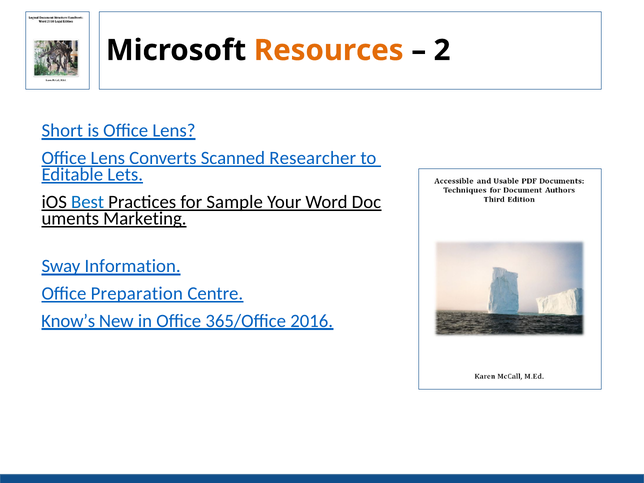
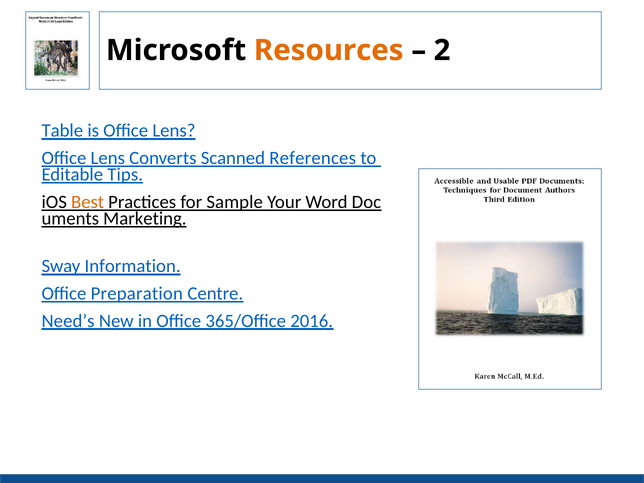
Short: Short -> Table (62, 131)
Researcher: Researcher -> References (313, 158)
Lets: Lets -> Tips (125, 175)
Best colour: blue -> orange (88, 202)
Know’s: Know’s -> Need’s (68, 321)
